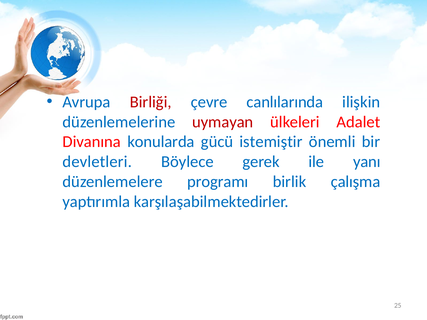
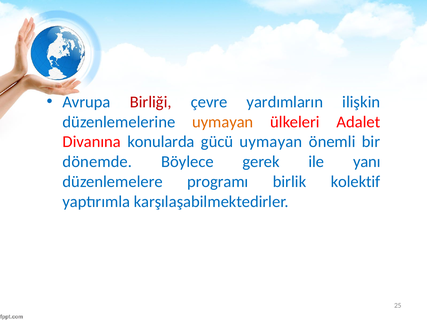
canlılarında: canlılarında -> yardımların (285, 102)
uymayan colour: red -> orange (223, 122)
gücü istemiştir: istemiştir -> uymayan (271, 142)
devletleri: devletleri -> dönemde (97, 162)
çalışma: çalışma -> kolektif (356, 182)
